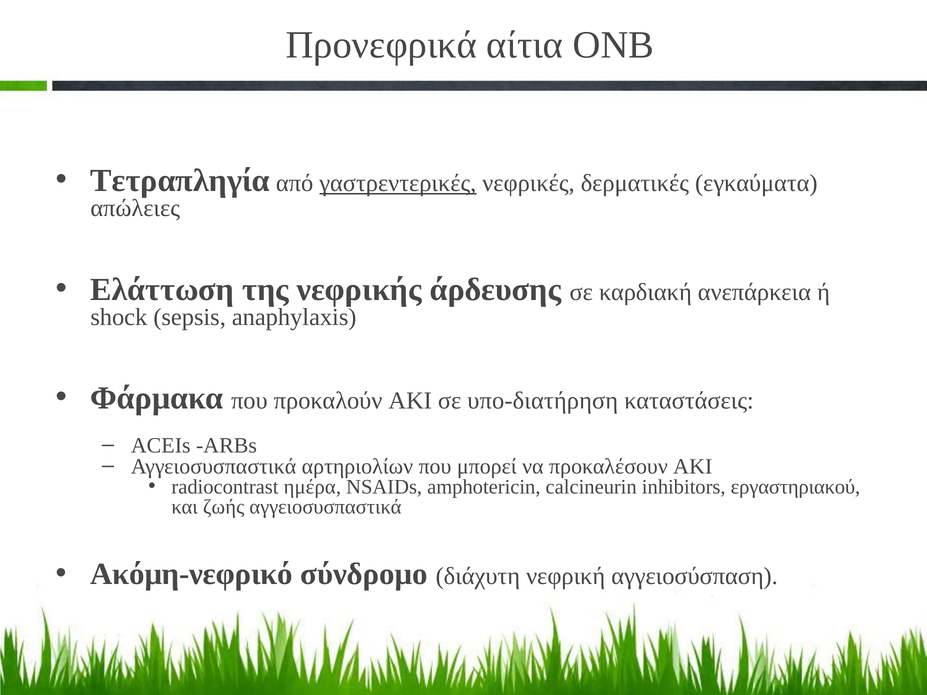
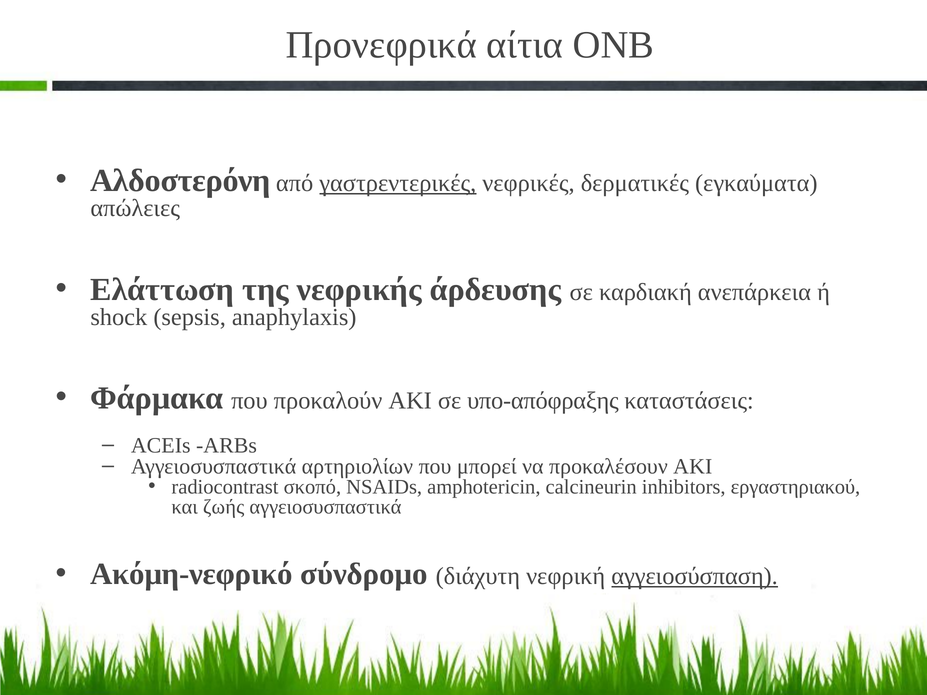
Τετραπληγία: Τετραπληγία -> Αλδοστερόνη (180, 181)
υπο-διατήρηση: υπο-διατήρηση -> υπο-απόφραξης (543, 401)
ημέρα: ημέρα -> σκοπό (312, 487)
αγγειοσύσπαση underline: none -> present (695, 577)
